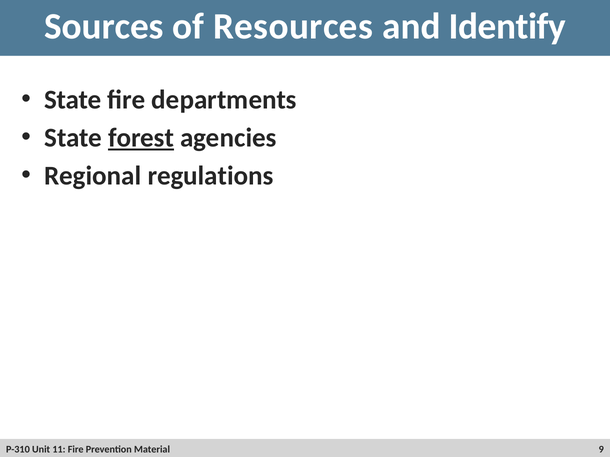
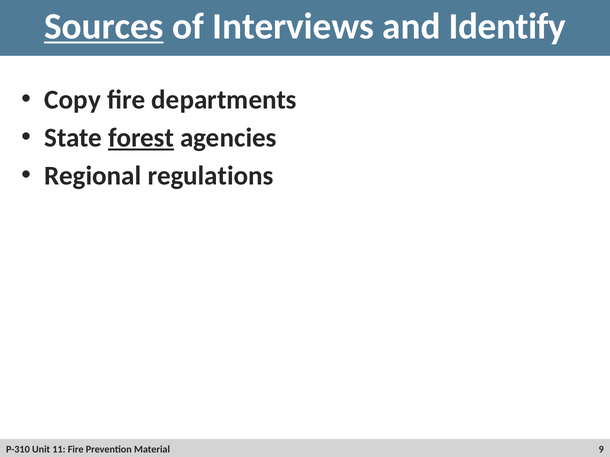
Sources underline: none -> present (104, 26)
Resources: Resources -> Interviews (293, 26)
State: State -> Copy (73, 100)
